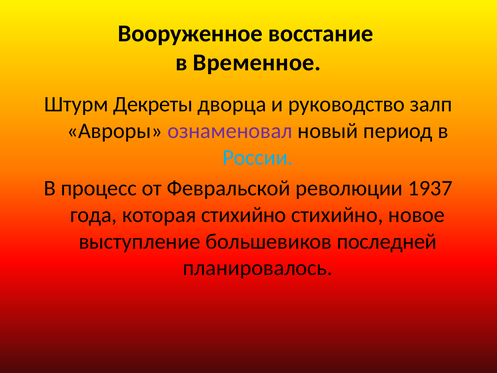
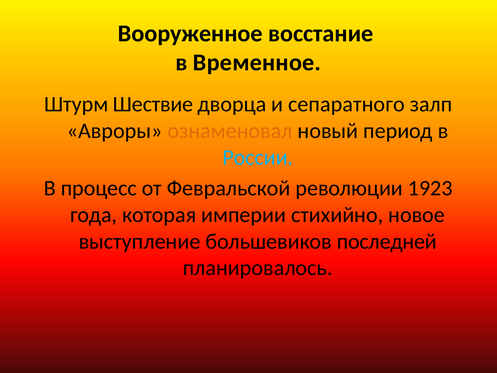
Декреты: Декреты -> Шествие (153, 104)
руководство: руководство -> сепаратного (346, 104)
ознаменовал colour: purple -> orange (230, 131)
1937: 1937 -> 1923 (430, 188)
которая стихийно: стихийно -> империи (244, 215)
